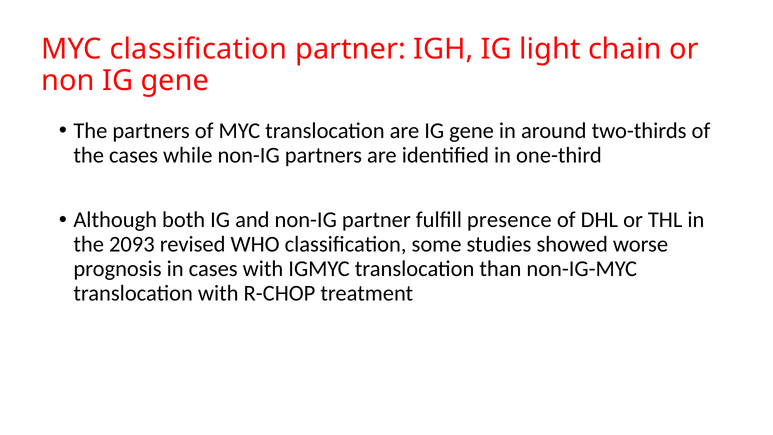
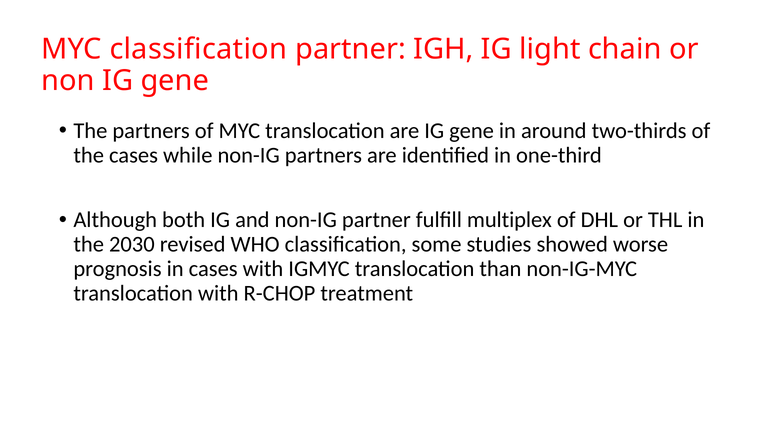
presence: presence -> multiplex (509, 220)
2093: 2093 -> 2030 (132, 244)
